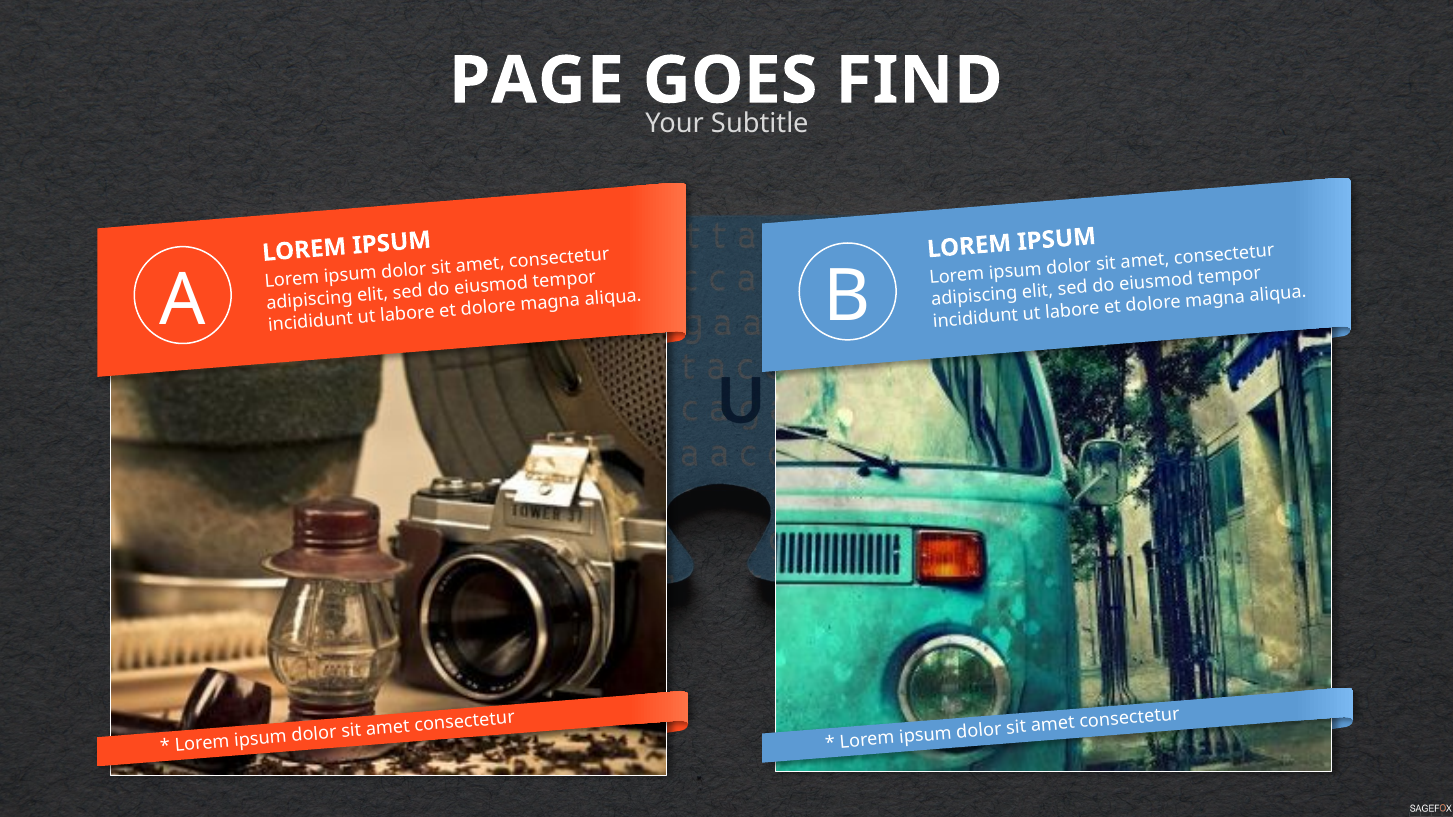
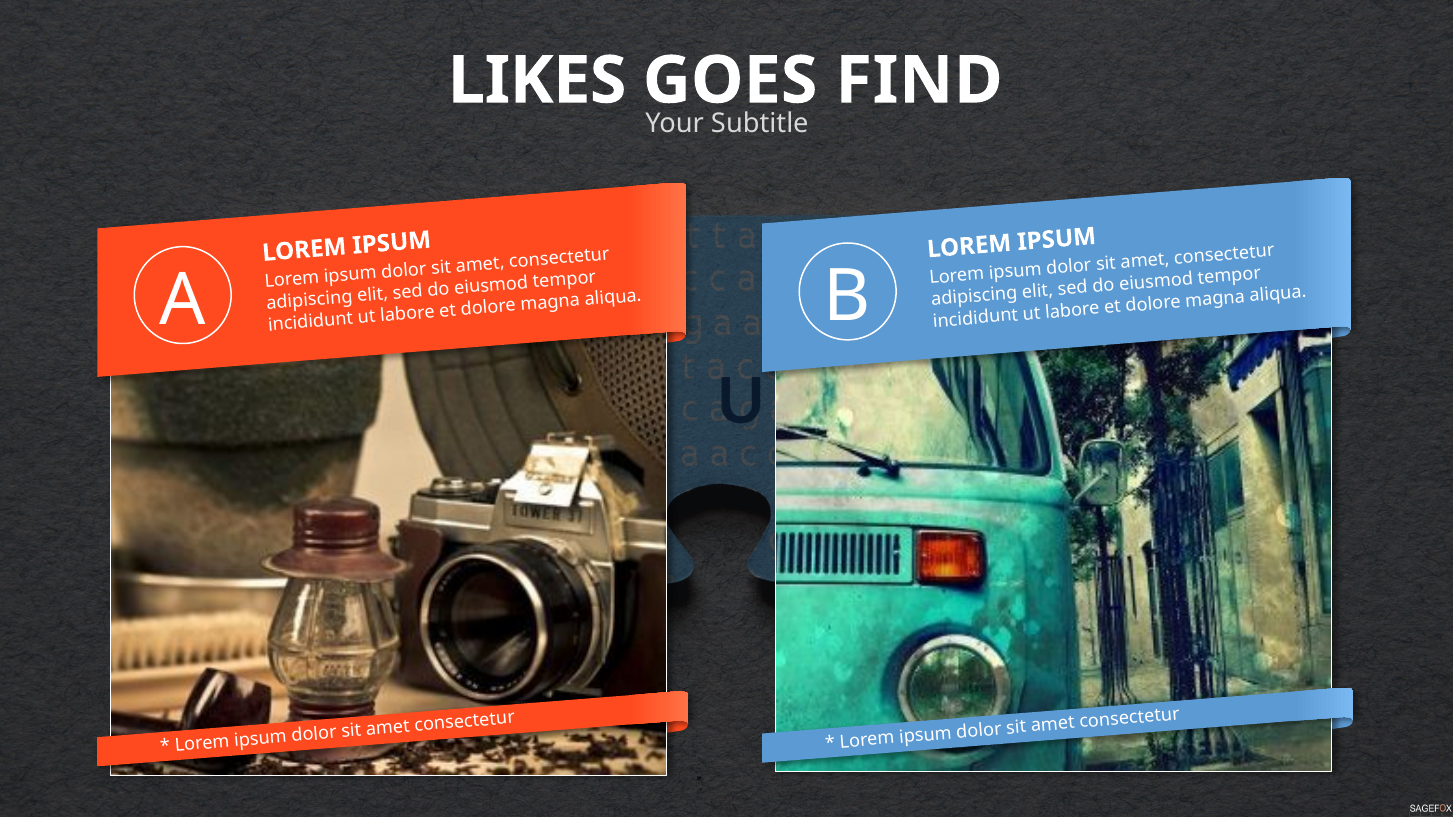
PAGE: PAGE -> LIKES (537, 81)
